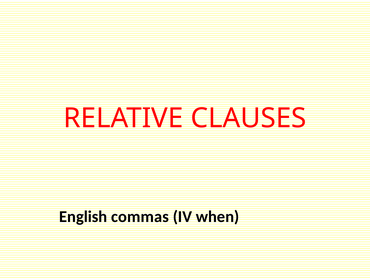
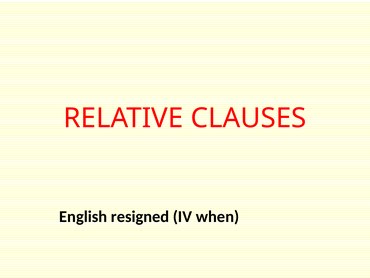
commas: commas -> resigned (140, 216)
